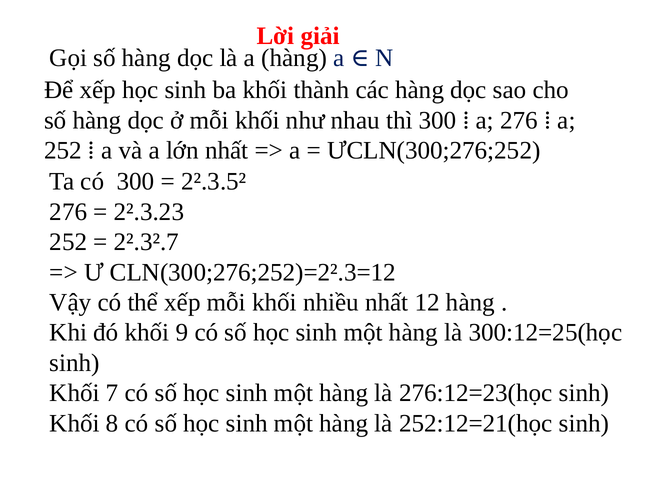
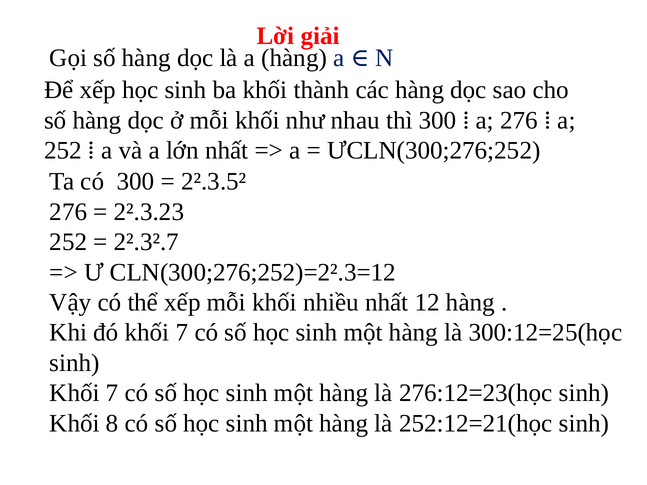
đó khối 9: 9 -> 7 (182, 333)
